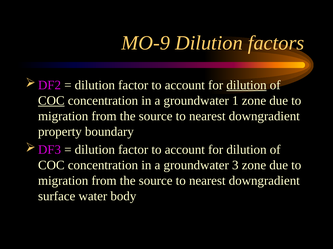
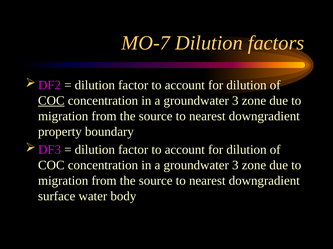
MO-9: MO-9 -> MO-7 (146, 43)
dilution underline: present -> none (246, 85)
1: 1 -> 3 (235, 101)
